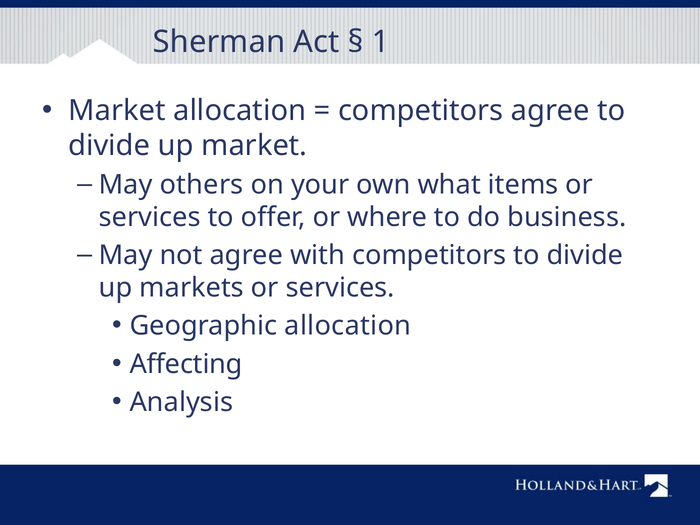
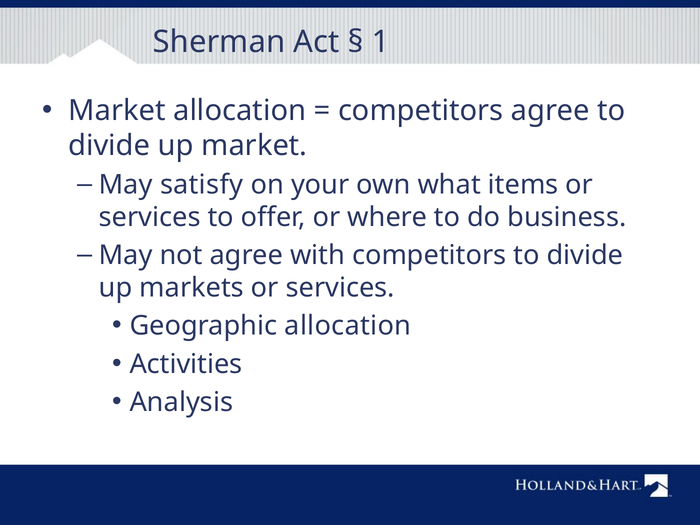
others: others -> satisfy (202, 185)
Affecting: Affecting -> Activities (186, 364)
